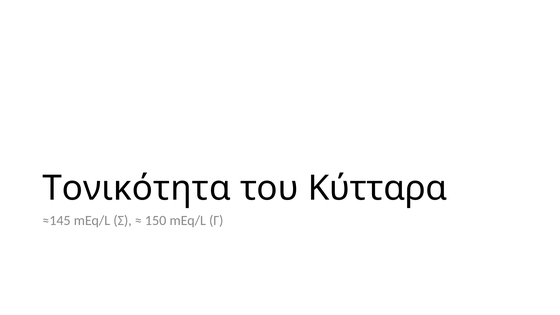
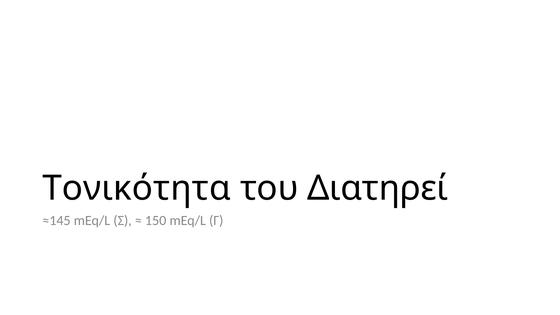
Κύτταρα: Κύτταρα -> Διατηρεί (378, 188)
